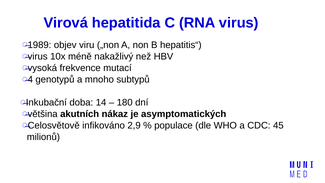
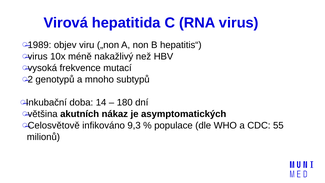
4: 4 -> 2 (30, 79)
2,9: 2,9 -> 9,3 (134, 125)
45: 45 -> 55 (278, 125)
